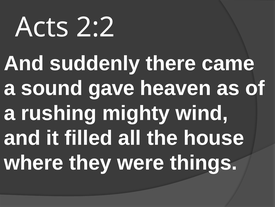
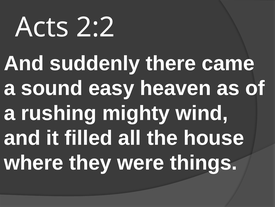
gave: gave -> easy (111, 88)
